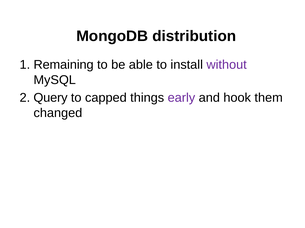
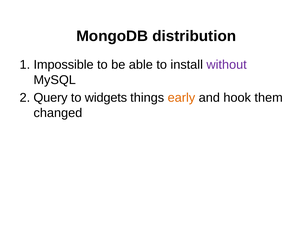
Remaining: Remaining -> Impossible (64, 65)
capped: capped -> widgets (106, 98)
early colour: purple -> orange (181, 98)
